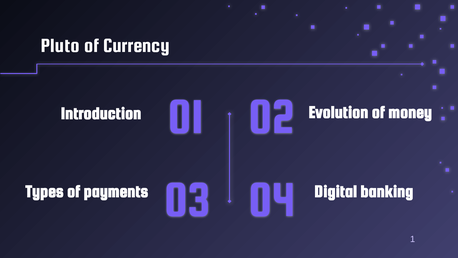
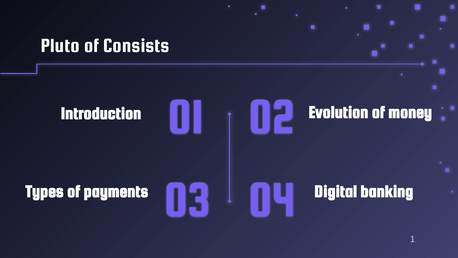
Currency: Currency -> Consists (136, 45)
